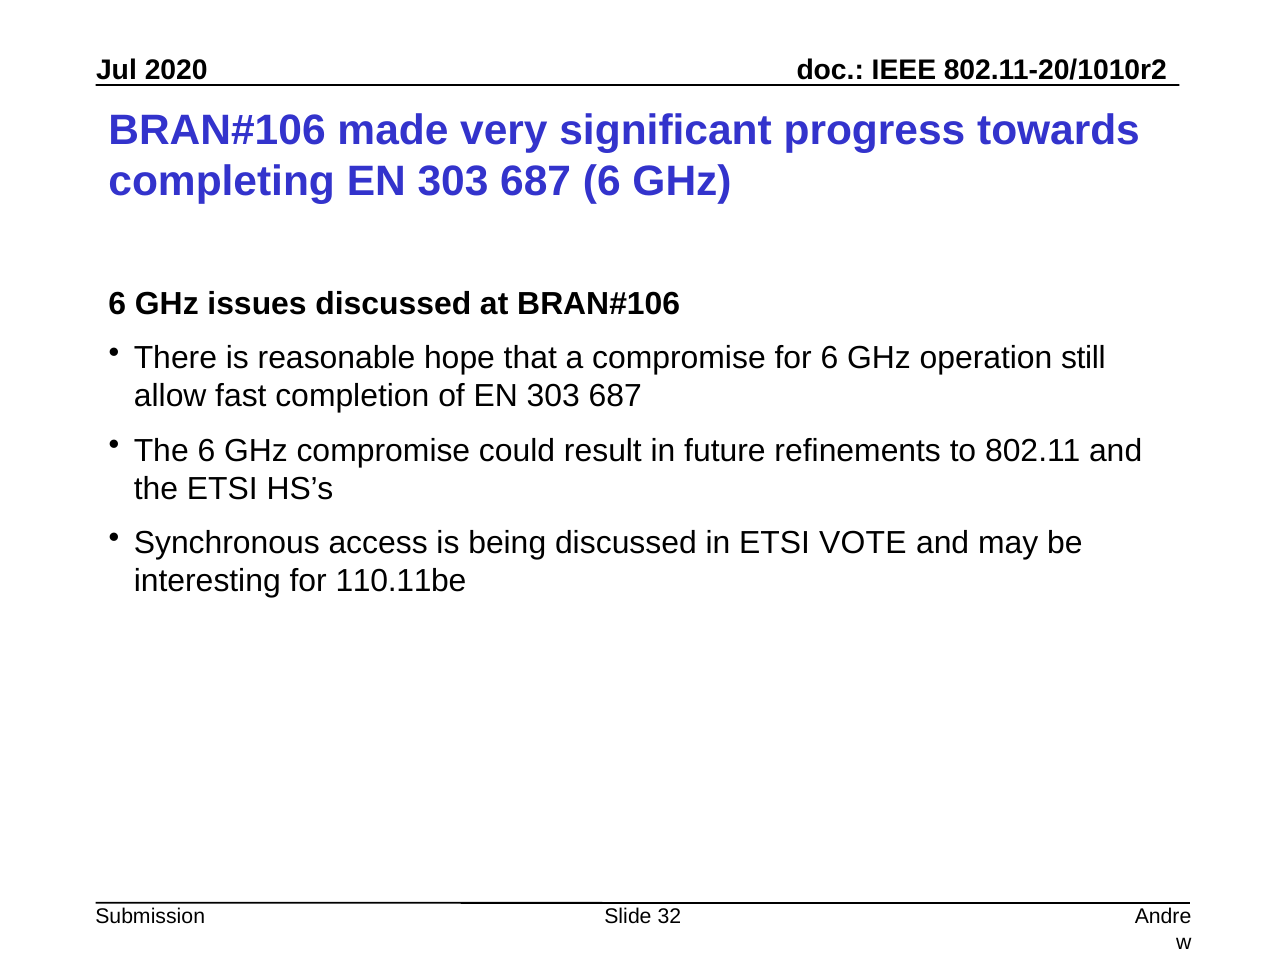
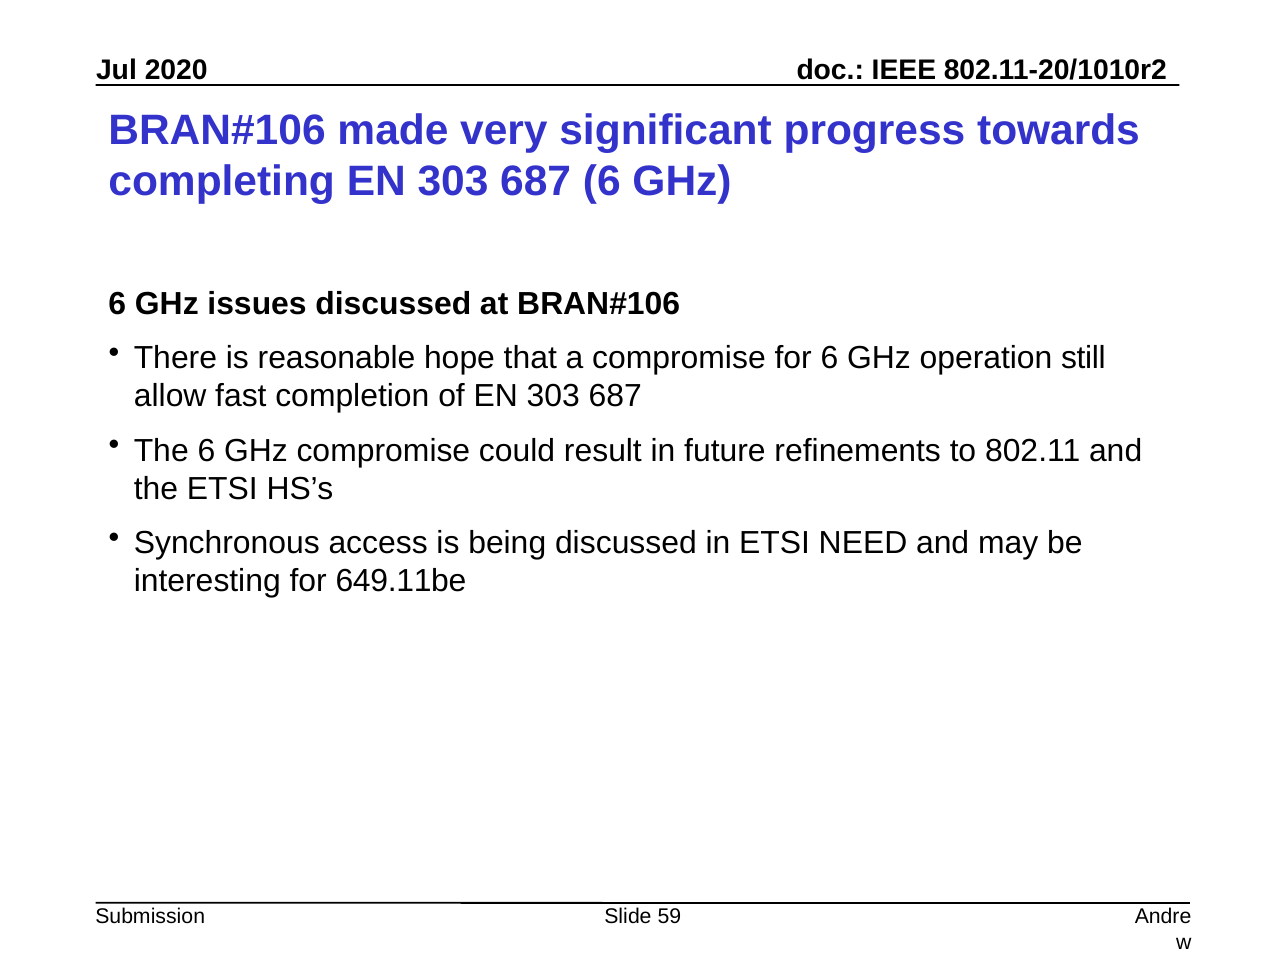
VOTE: VOTE -> NEED (863, 543)
110.11be: 110.11be -> 649.11be (401, 581)
32: 32 -> 59 (669, 917)
